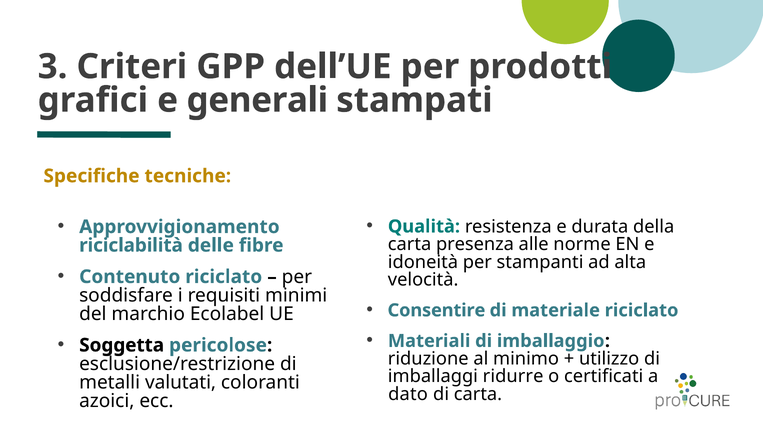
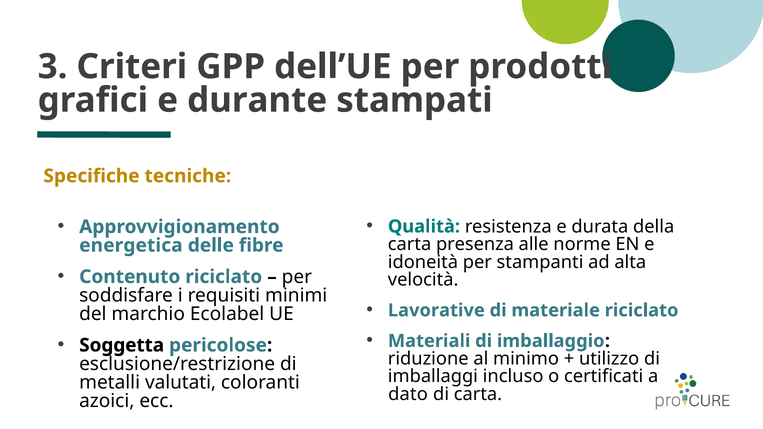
generali: generali -> durante (257, 100)
riciclabilità: riciclabilità -> energetica (131, 245)
Consentire: Consentire -> Lavorative (436, 310)
ridurre: ridurre -> incluso (513, 377)
